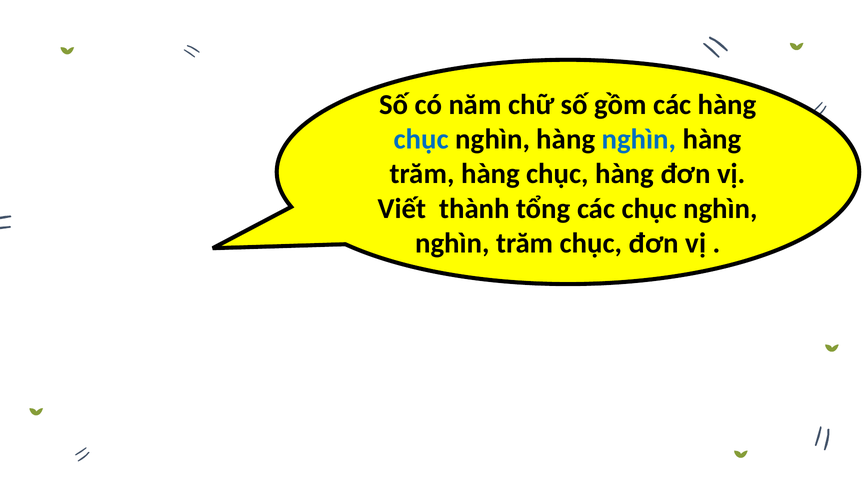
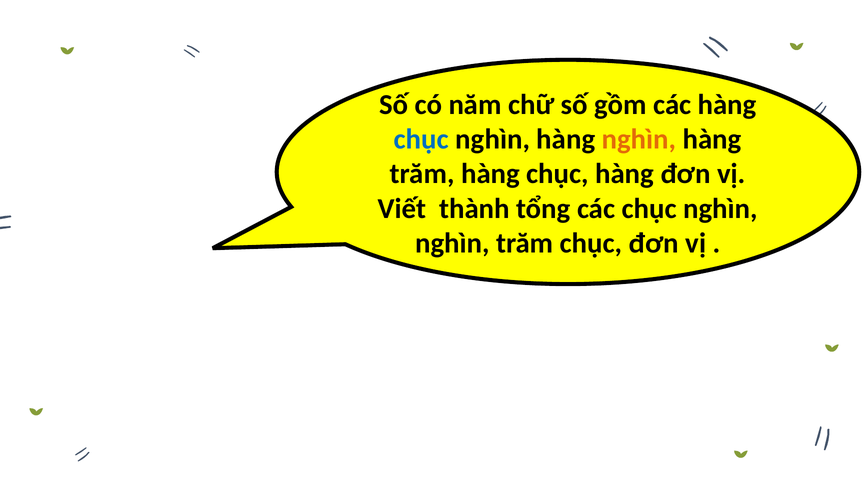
nghìn colour: blue -> orange (639, 139)
